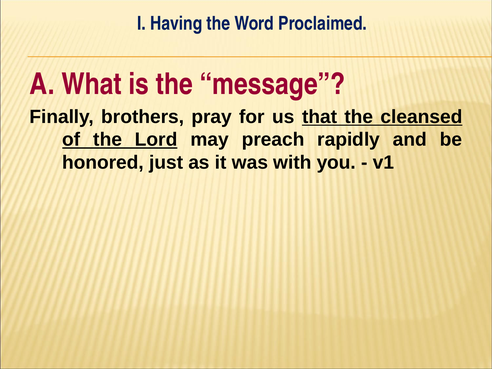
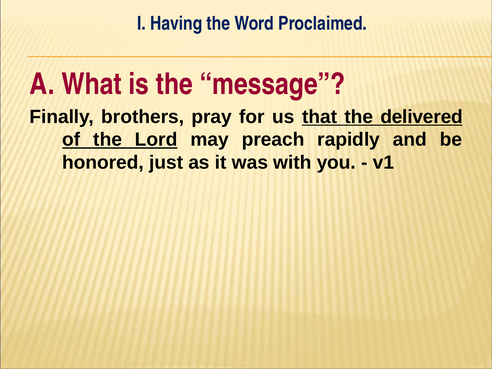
cleansed: cleansed -> delivered (422, 117)
